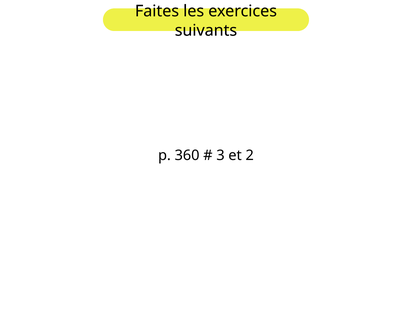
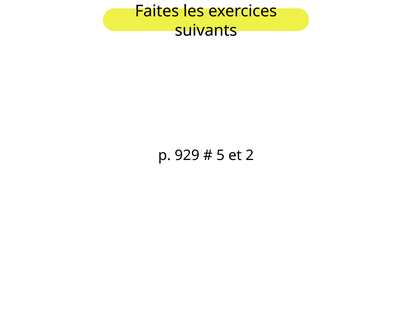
360: 360 -> 929 (187, 156)
3: 3 -> 5 (220, 156)
